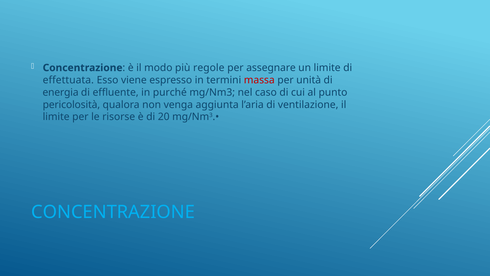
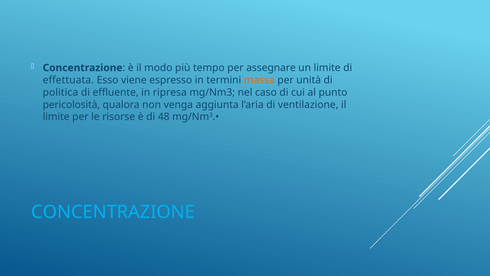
regole: regole -> tempo (209, 68)
massa colour: red -> orange (259, 80)
energia: energia -> politica (60, 92)
purché: purché -> ripresa (170, 92)
20: 20 -> 48 (164, 117)
